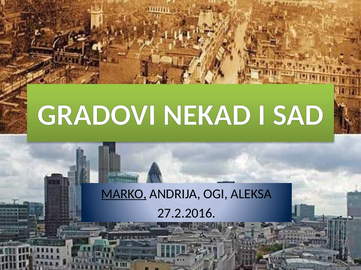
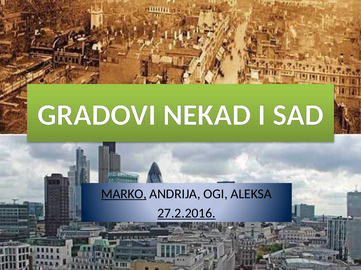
27.2.2016 underline: none -> present (186, 214)
